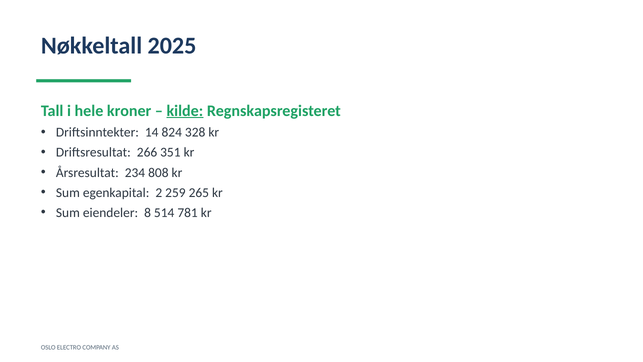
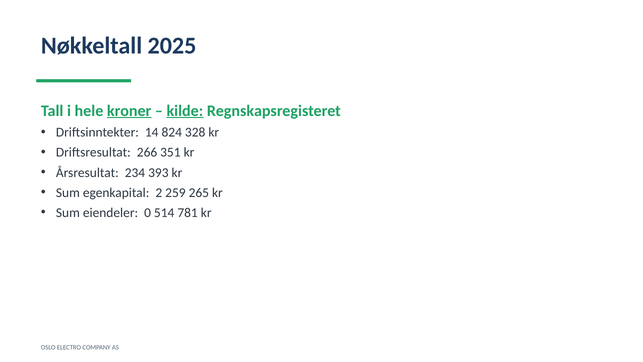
kroner underline: none -> present (129, 111)
808: 808 -> 393 (158, 172)
8: 8 -> 0 (148, 213)
